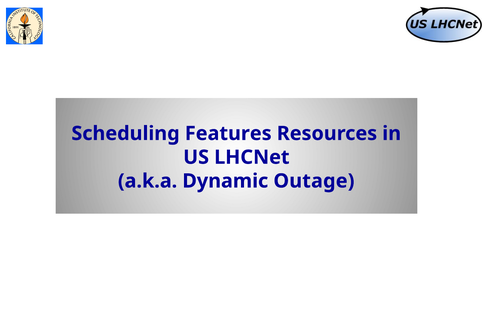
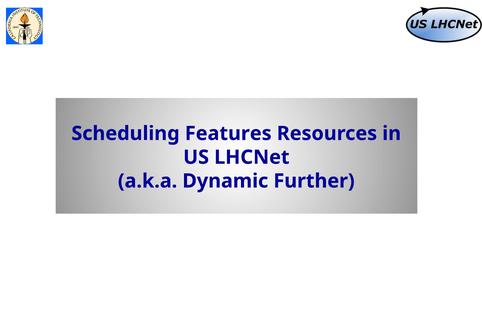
Outage: Outage -> Further (314, 181)
